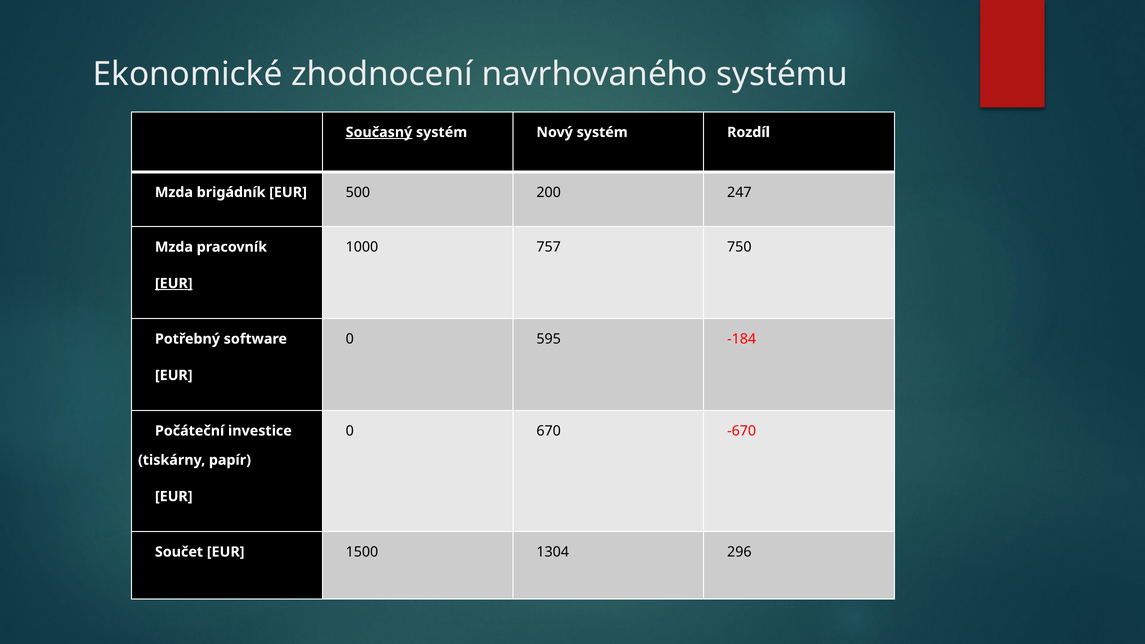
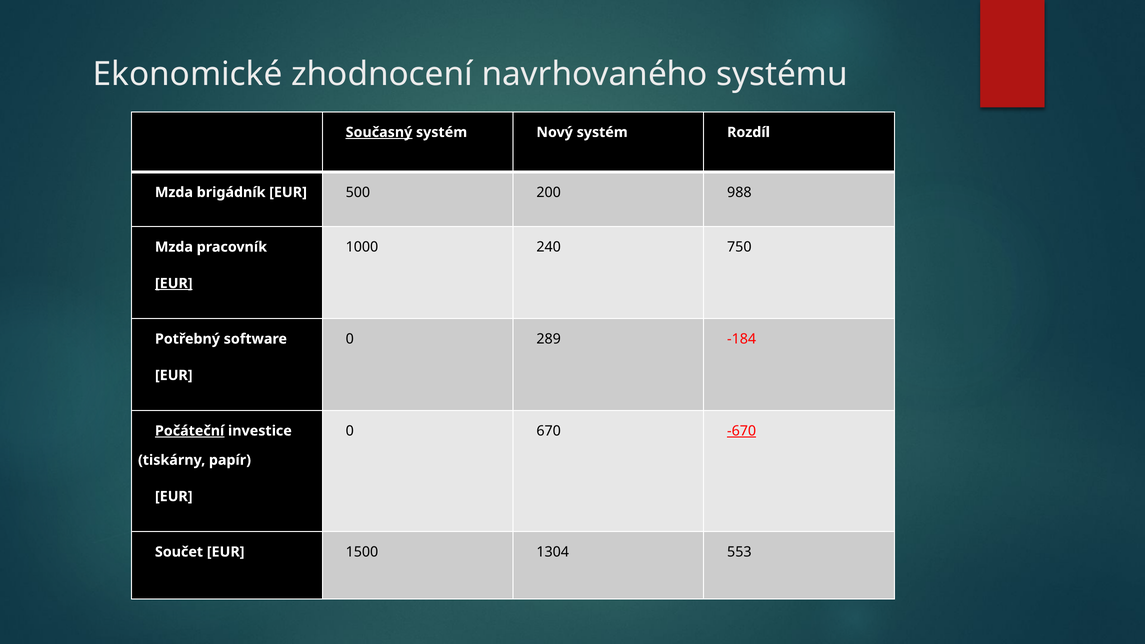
247: 247 -> 988 (739, 192)
757: 757 -> 240 (549, 247)
595: 595 -> 289 (549, 339)
-670 underline: none -> present (742, 431)
Počáteční underline: none -> present (190, 431)
296: 296 -> 553 (739, 552)
